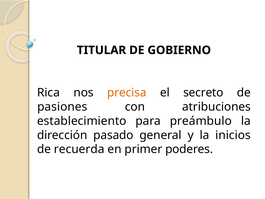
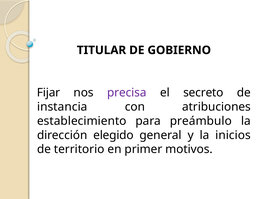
Rica: Rica -> Fijar (49, 93)
precisa colour: orange -> purple (127, 93)
pasiones: pasiones -> instancia (62, 107)
pasado: pasado -> elegido (113, 135)
recuerda: recuerda -> territorio (79, 149)
poderes: poderes -> motivos (189, 149)
